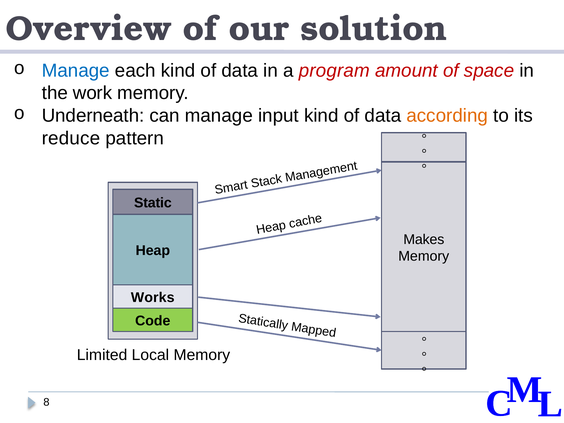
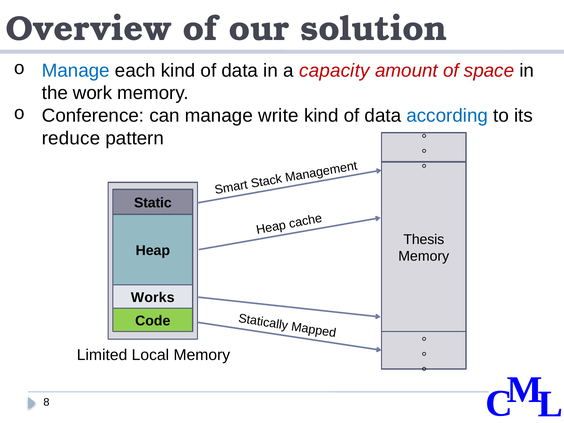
program: program -> capacity (334, 70)
Underneath: Underneath -> Conference (93, 116)
input: input -> write (278, 116)
according colour: orange -> blue (447, 116)
Makes: Makes -> Thesis (424, 239)
